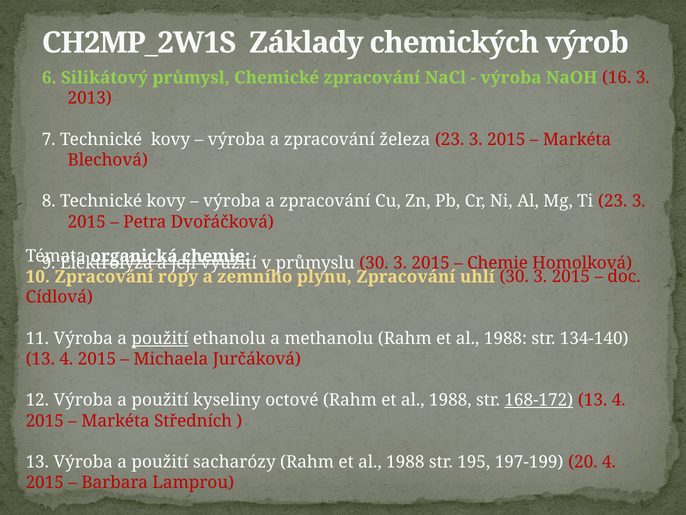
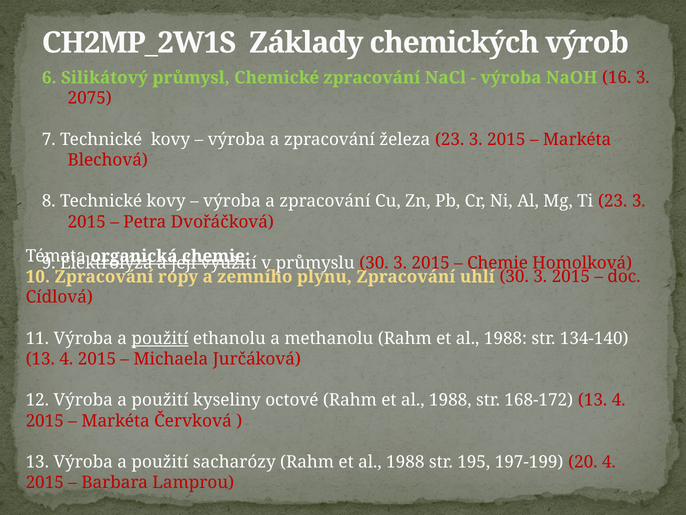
2013: 2013 -> 2075 (90, 98)
168-172 underline: present -> none (539, 400)
Středních: Středních -> Červková (193, 421)
